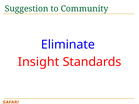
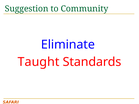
Insight: Insight -> Taught (38, 62)
